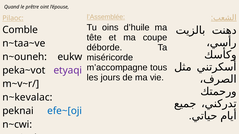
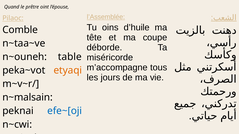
eukw: eukw -> table (70, 57)
etyaqi colour: purple -> orange (68, 71)
n~kevalac: n~kevalac -> n~malsain (28, 98)
